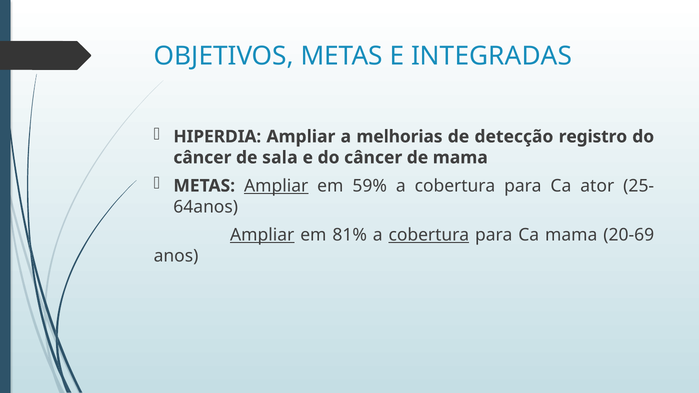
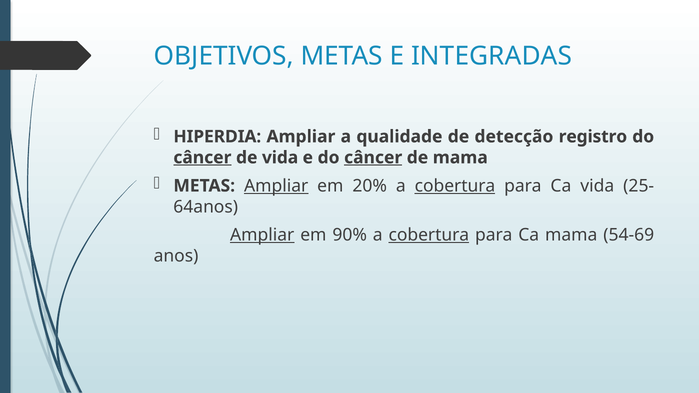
melhorias: melhorias -> qualidade (399, 137)
câncer underline: none -> present (202, 158)
de sala: sala -> vida (280, 158)
câncer underline: none -> present (373, 158)
59%: 59% -> 20% (370, 186)
cobertura underline: none -> present (455, 186)
Ca ator: ator -> vida (597, 186)
81%: 81% -> 90% (350, 235)
20-69: 20-69 -> 54-69 (629, 235)
